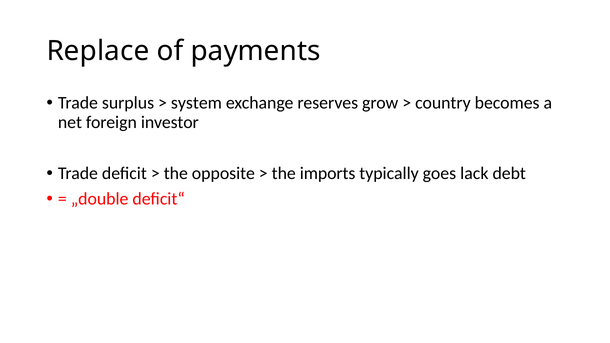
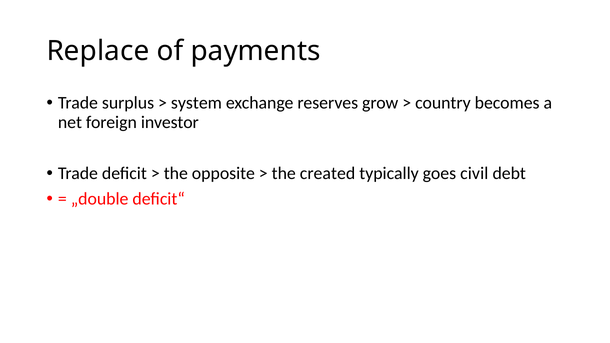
imports: imports -> created (328, 174)
lack: lack -> civil (474, 174)
